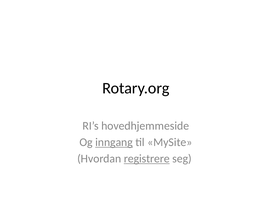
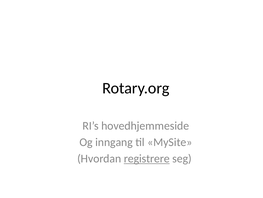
inngang underline: present -> none (114, 142)
